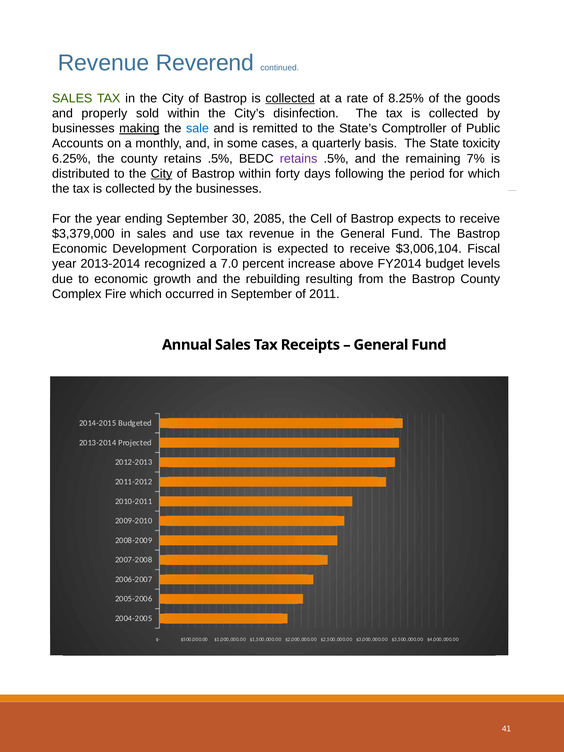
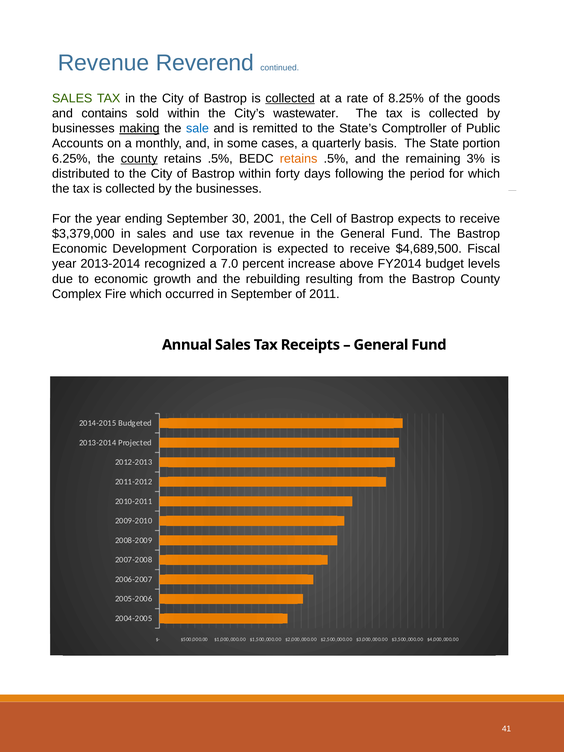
properly: properly -> contains (104, 113)
disinfection: disinfection -> wastewater (306, 113)
toxicity: toxicity -> portion (481, 144)
county underline: none -> present (139, 159)
retains colour: purple -> orange (299, 159)
7%: 7% -> 3% (476, 159)
City underline: present -> none (162, 174)
2085: 2085 -> 2001 (269, 219)
$3,006,104: $3,006,104 -> $4,689,500 (429, 249)
